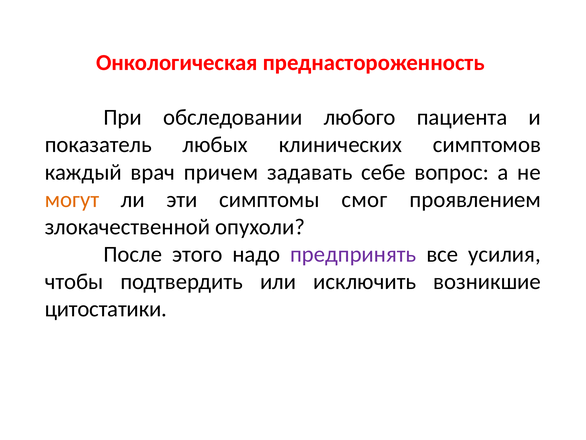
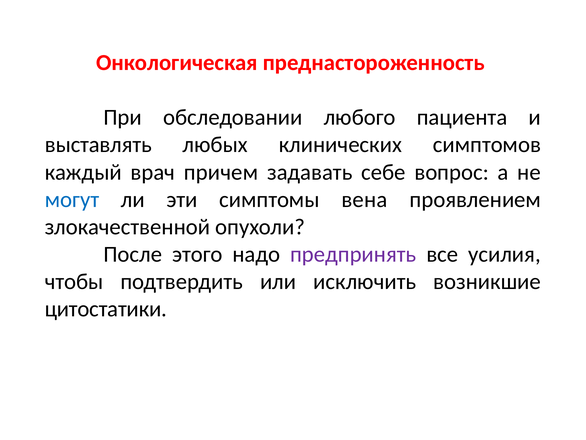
показатель: показатель -> выставлять (98, 145)
могут colour: orange -> blue (72, 199)
смог: смог -> вена (364, 199)
